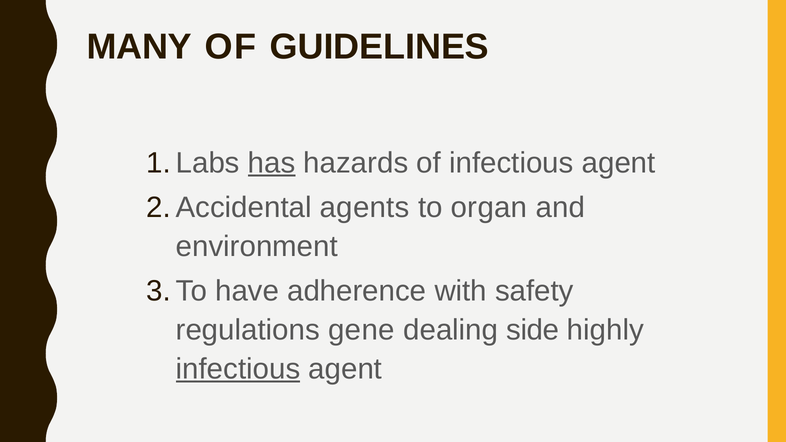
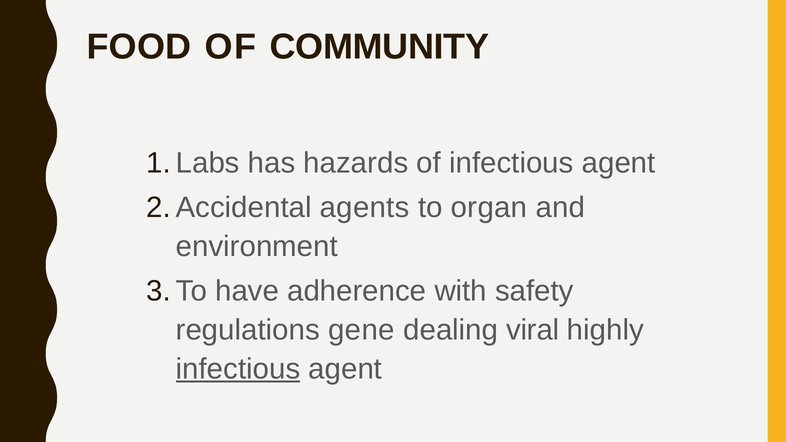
MANY: MANY -> FOOD (139, 47)
GUIDELINES: GUIDELINES -> COMMUNITY (379, 47)
has underline: present -> none (272, 163)
side: side -> viral (533, 330)
